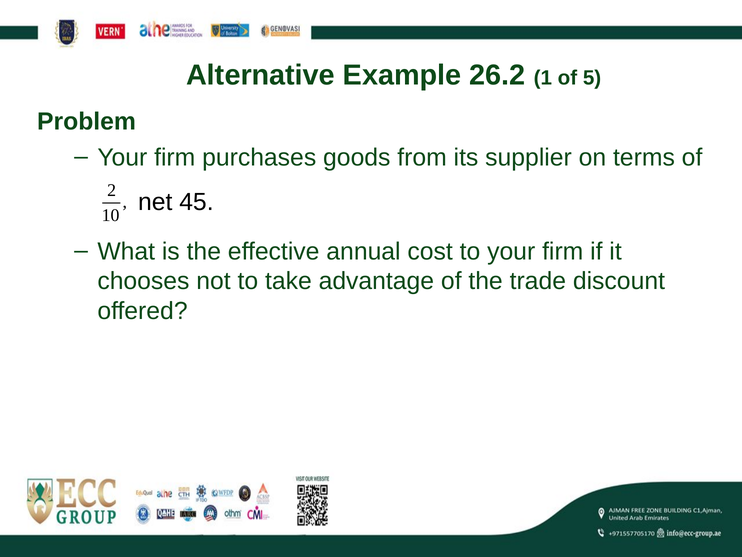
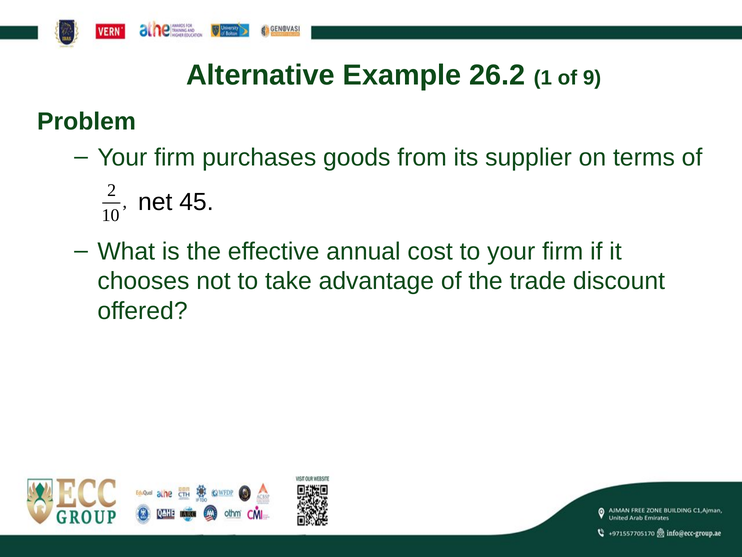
5: 5 -> 9 (592, 78)
